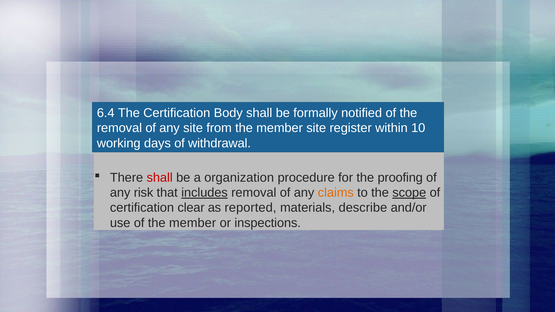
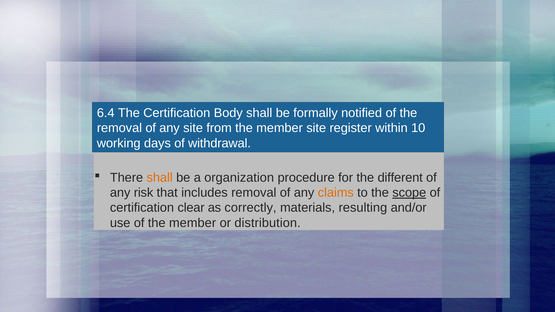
shall colour: red -> orange (160, 178)
proofing: proofing -> different (400, 178)
includes underline: present -> none (205, 193)
reported: reported -> correctly (251, 208)
describe: describe -> resulting (363, 208)
inspections: inspections -> distribution (268, 223)
